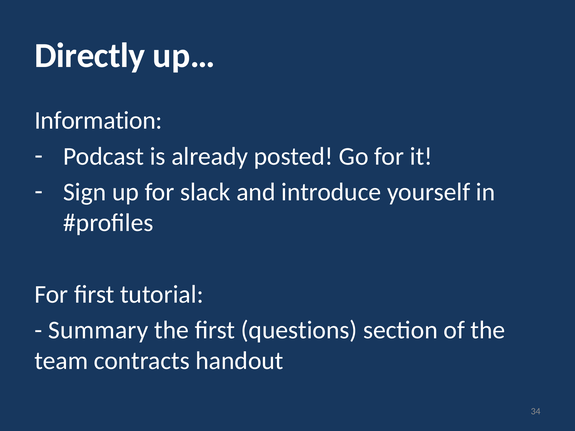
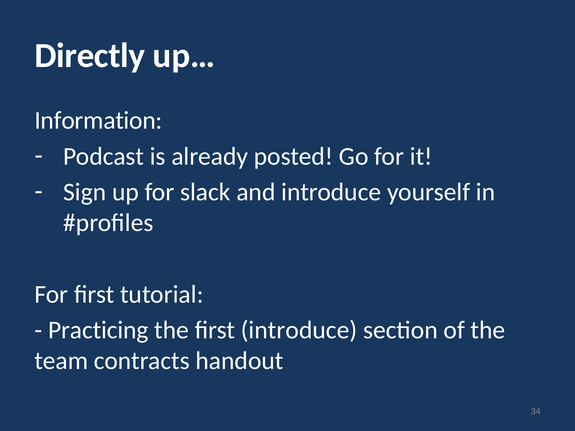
Summary: Summary -> Practicing (98, 330)
first questions: questions -> introduce (299, 330)
